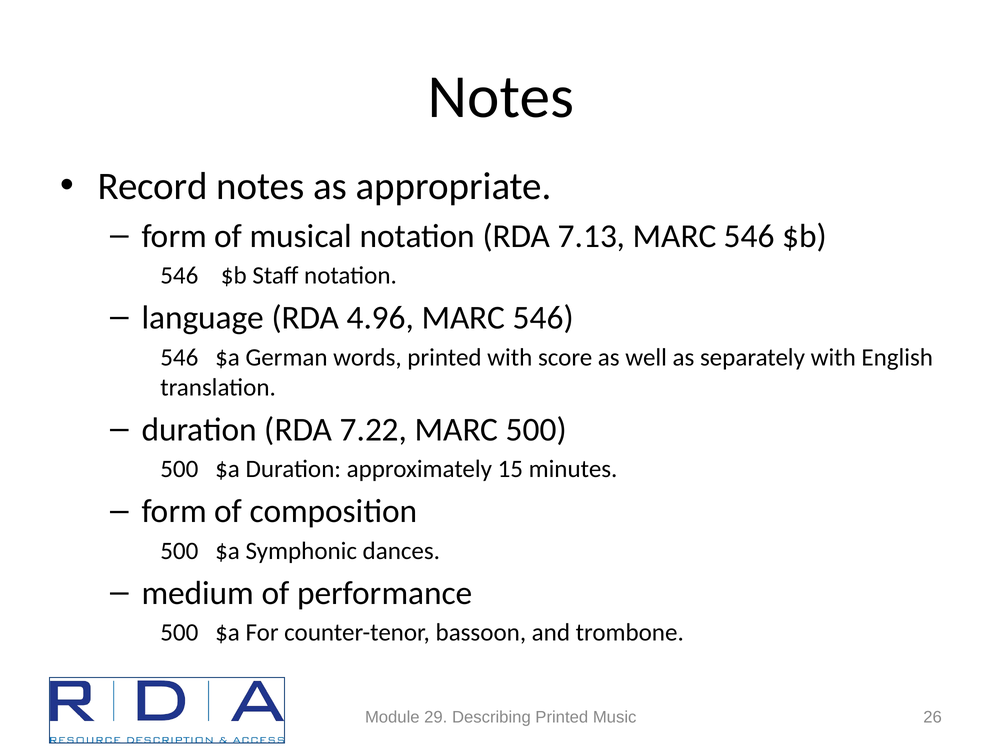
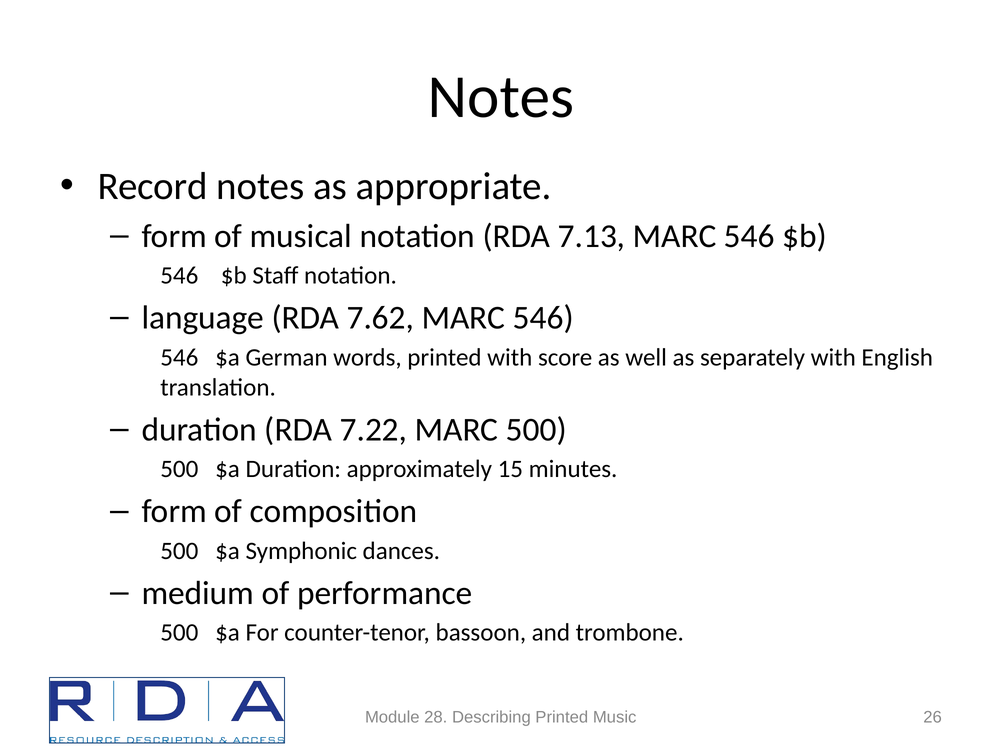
4.96: 4.96 -> 7.62 (380, 318)
29: 29 -> 28 (436, 718)
